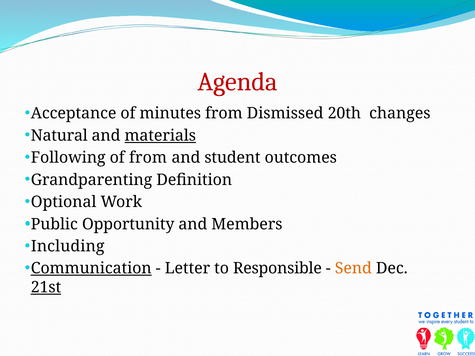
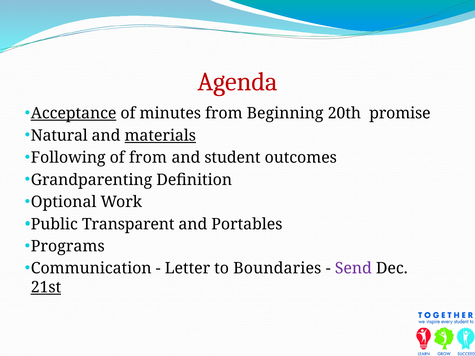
Acceptance underline: none -> present (74, 114)
Dismissed: Dismissed -> Beginning (285, 114)
changes: changes -> promise (400, 114)
Opportunity: Opportunity -> Transparent (128, 224)
Members: Members -> Portables (247, 224)
Including: Including -> Programs (68, 246)
Communication underline: present -> none (91, 269)
Responsible: Responsible -> Boundaries (277, 269)
Send colour: orange -> purple (353, 269)
